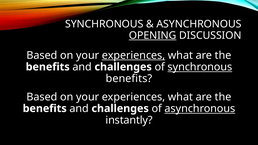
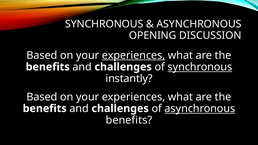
OPENING underline: present -> none (153, 35)
benefits: benefits -> instantly (129, 79)
instantly: instantly -> benefits (129, 120)
